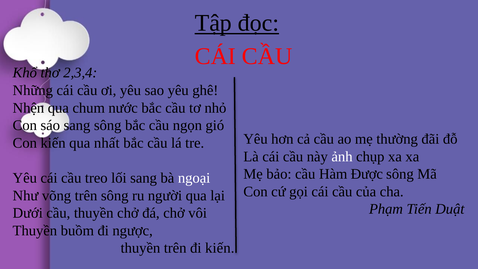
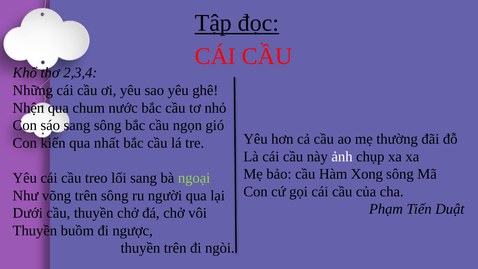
Được: Được -> Xong (367, 174)
ngoại colour: white -> light green (194, 178)
đi kiến: kiến -> ngòi (220, 248)
